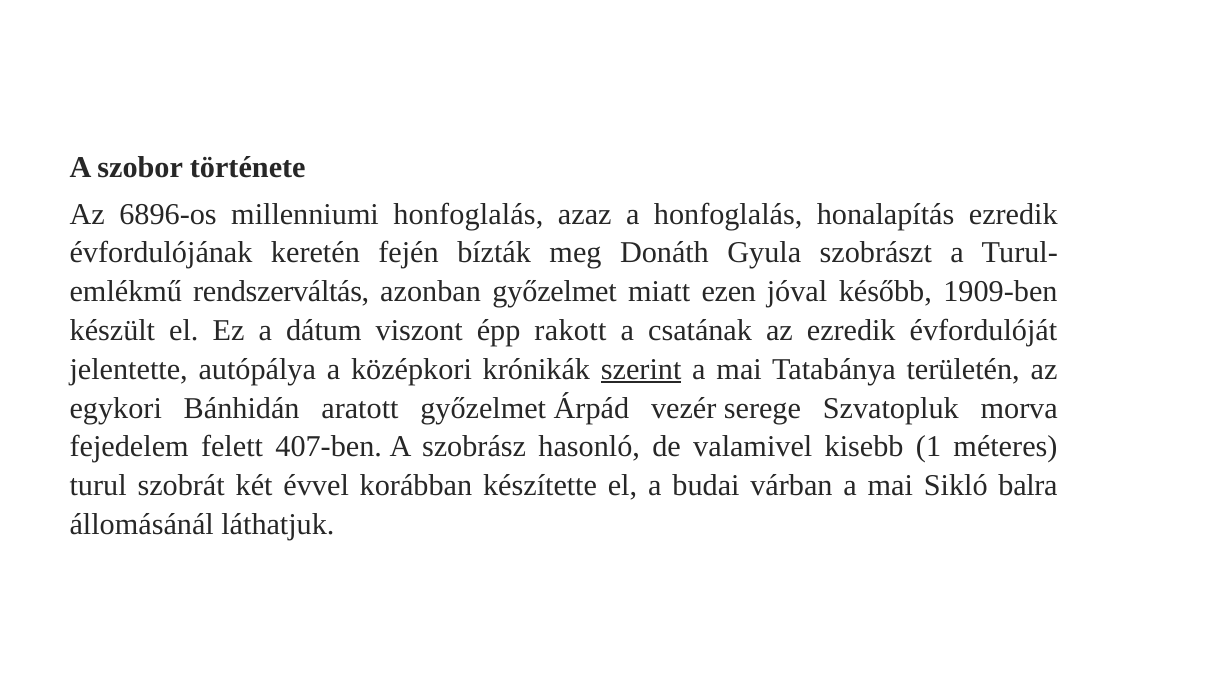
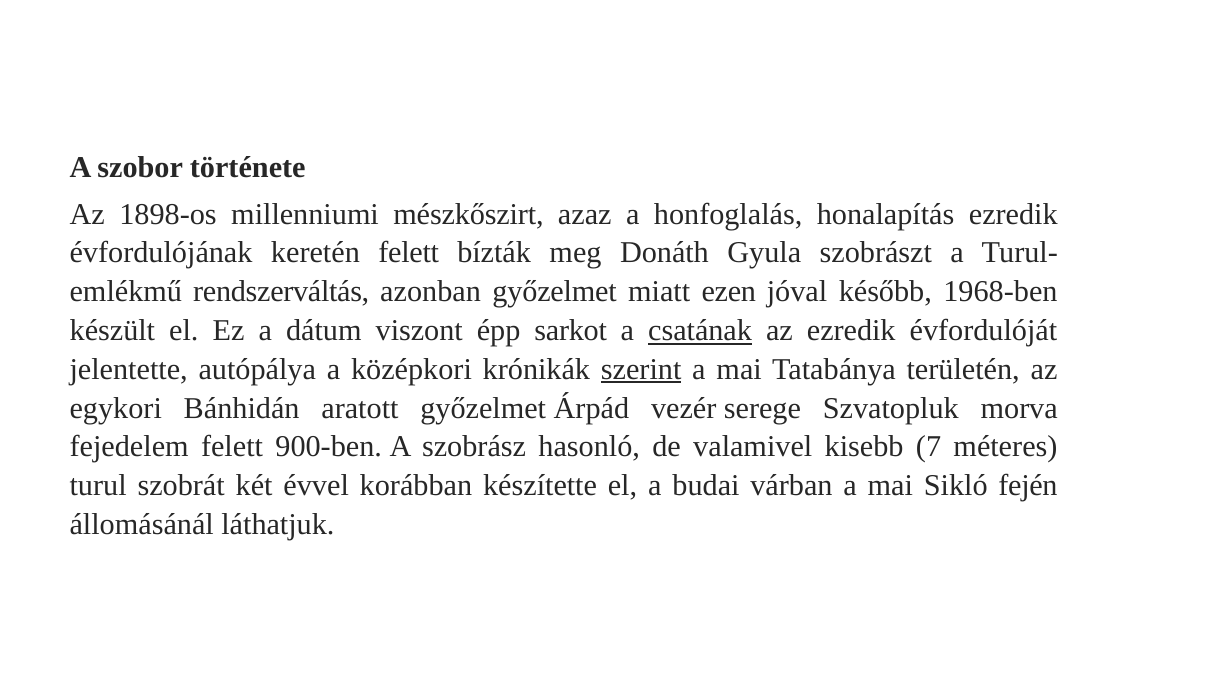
6896-os: 6896-os -> 1898-os (168, 214)
millenniumi honfoglalás: honfoglalás -> mészkőszirt (469, 214)
keretén fején: fején -> felett (409, 253)
1909-ben: 1909-ben -> 1968-ben (1000, 292)
rakott: rakott -> sarkot (571, 331)
csatának underline: none -> present (700, 331)
407-ben: 407-ben -> 900-ben (329, 447)
1: 1 -> 7 (929, 447)
balra: balra -> fején (1028, 486)
